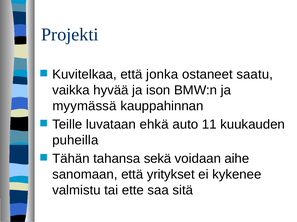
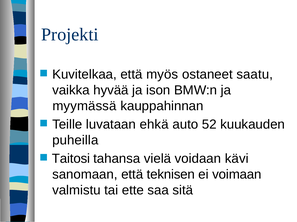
jonka: jonka -> myös (162, 75)
11: 11 -> 52 (209, 125)
Tähän: Tähän -> Taitosi (71, 159)
sekä: sekä -> vielä (158, 159)
aihe: aihe -> kävi (237, 159)
yritykset: yritykset -> teknisen (171, 175)
kykenee: kykenee -> voimaan (237, 175)
